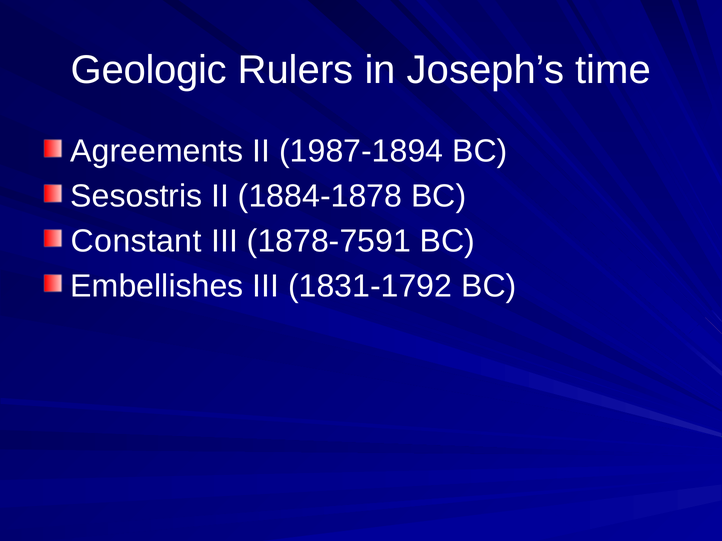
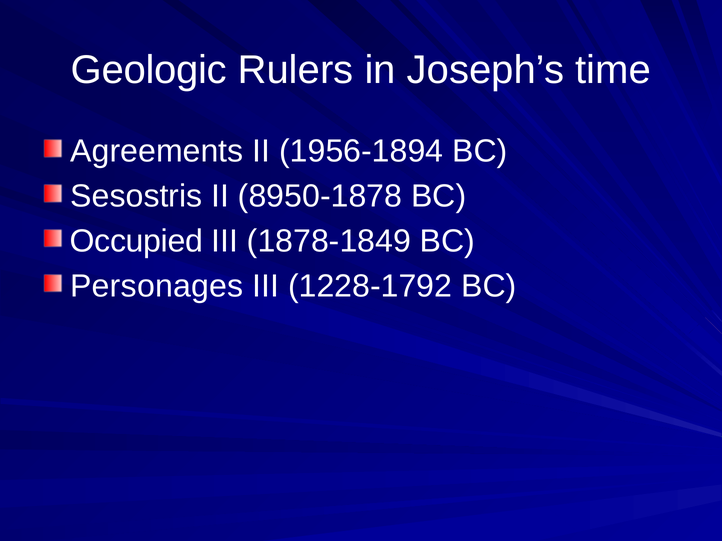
1987-1894: 1987-1894 -> 1956-1894 (361, 151)
1884-1878: 1884-1878 -> 8950-1878 (320, 196)
Constant: Constant -> Occupied (137, 241)
1878-7591: 1878-7591 -> 1878-1849 (329, 241)
Embellishes: Embellishes -> Personages (157, 286)
1831-1792: 1831-1792 -> 1228-1792 (370, 286)
